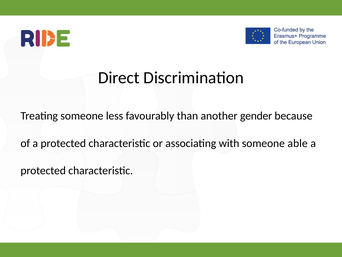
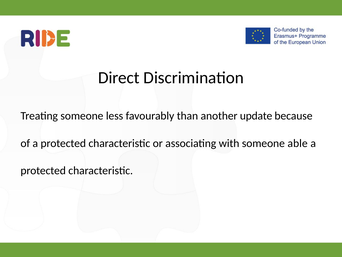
gender: gender -> update (256, 116)
